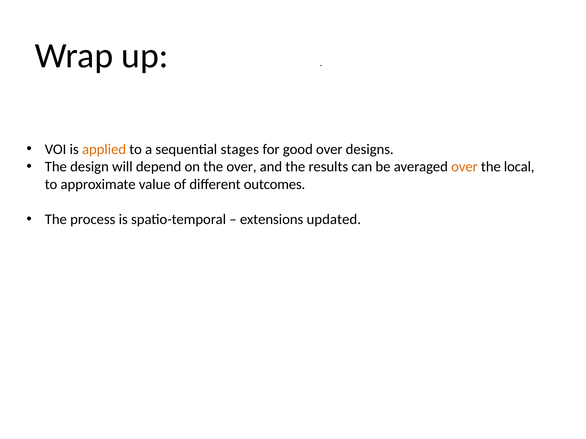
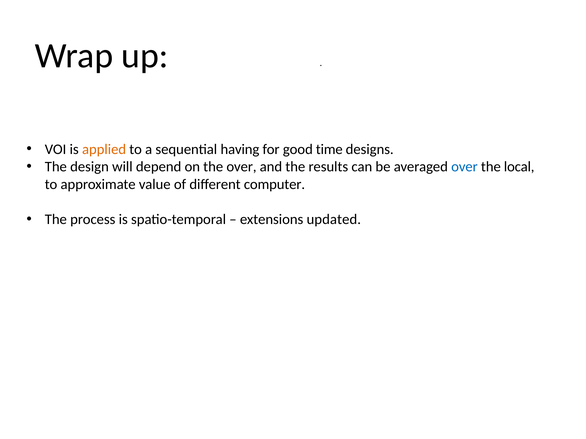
stages: stages -> having (240, 149)
good over: over -> time (329, 149)
over colour: orange -> blue (464, 167)
outcomes: outcomes -> computer (274, 185)
